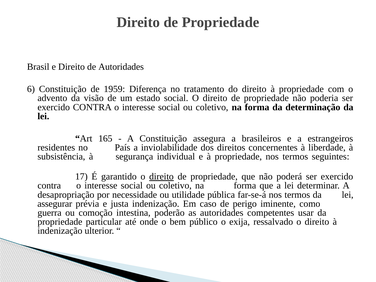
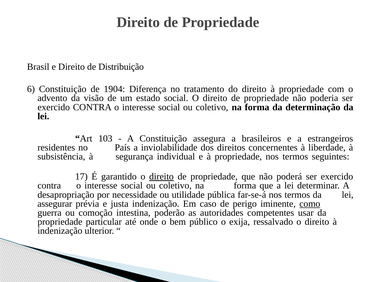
de Autoridades: Autoridades -> Distribuição (121, 67)
1959: 1959 -> 1904 (114, 89)
165: 165 -> 103 (105, 138)
como underline: none -> present (310, 204)
